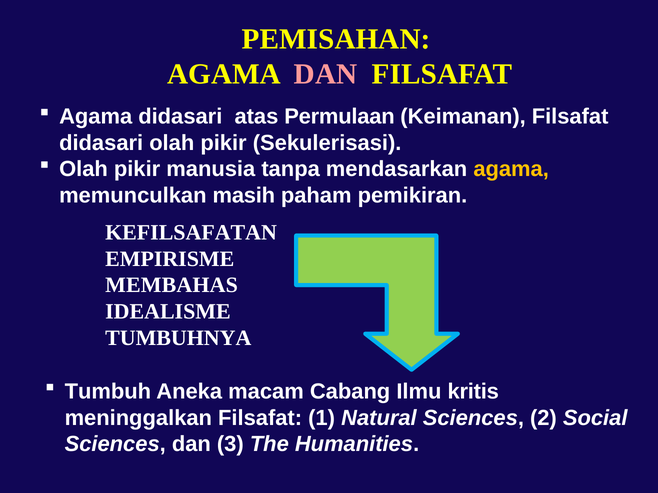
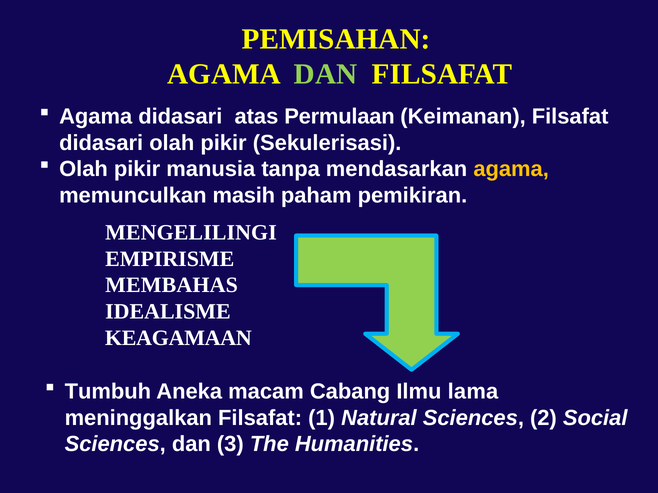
DAN colour: pink -> light green (326, 74)
KEFILSAFATAN: KEFILSAFATAN -> MENGELILINGI (191, 233)
TUMBUHNYA: TUMBUHNYA -> KEAGAMAAN (178, 338)
kritis: kritis -> lama (473, 392)
